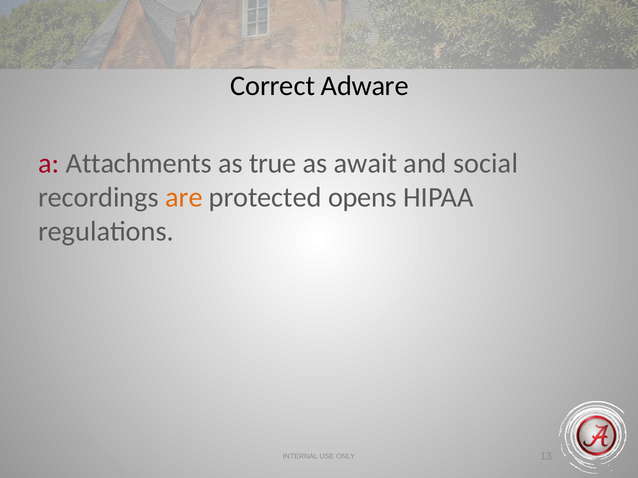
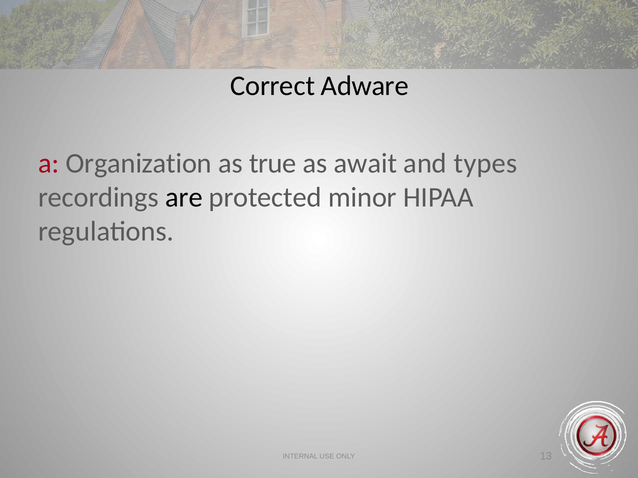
Attachments: Attachments -> Organization (139, 164)
social: social -> types (486, 164)
are colour: orange -> black (184, 198)
opens: opens -> minor (362, 198)
